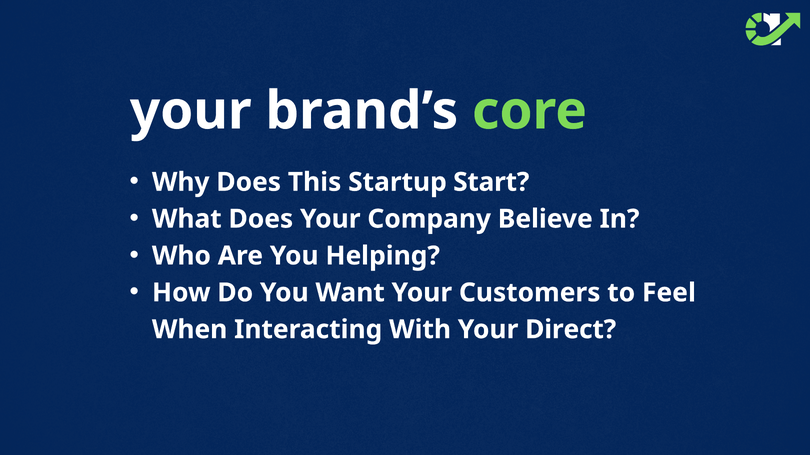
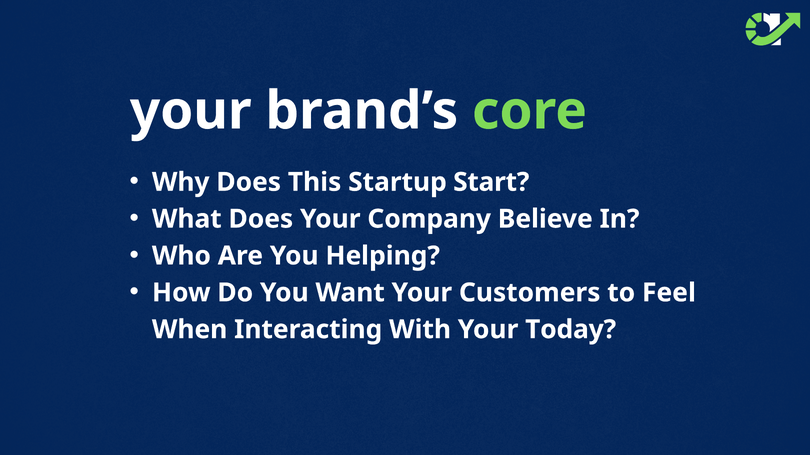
Direct: Direct -> Today (571, 330)
